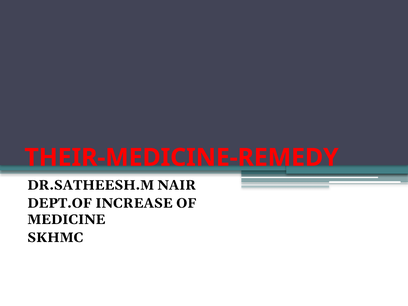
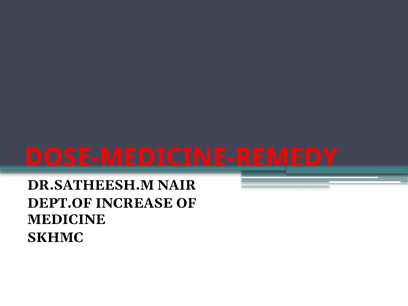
THEIR-MEDICINE-REMEDY: THEIR-MEDICINE-REMEDY -> DOSE-MEDICINE-REMEDY (181, 158)
